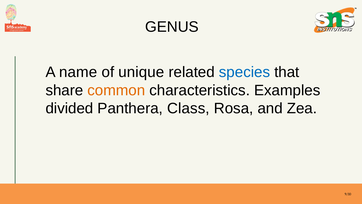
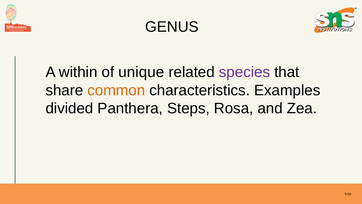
name: name -> within (78, 72)
species colour: blue -> purple (245, 72)
Class: Class -> Steps (188, 108)
